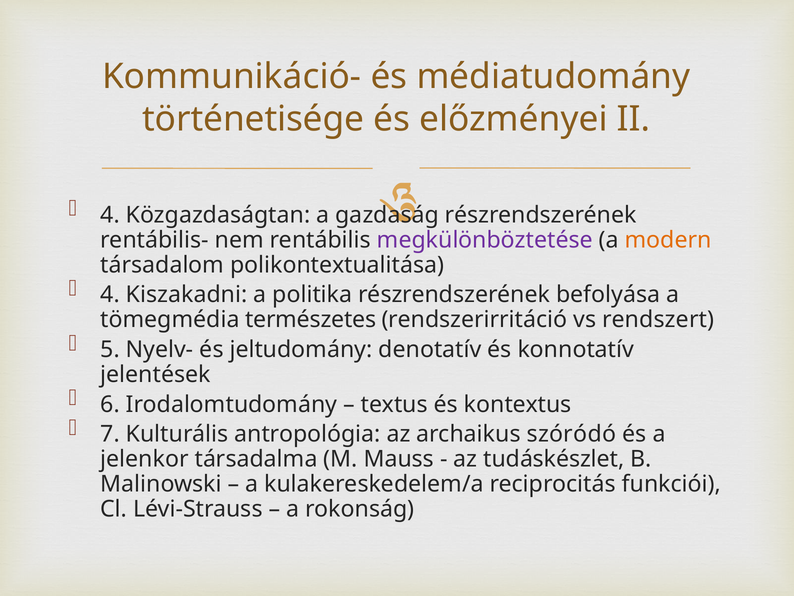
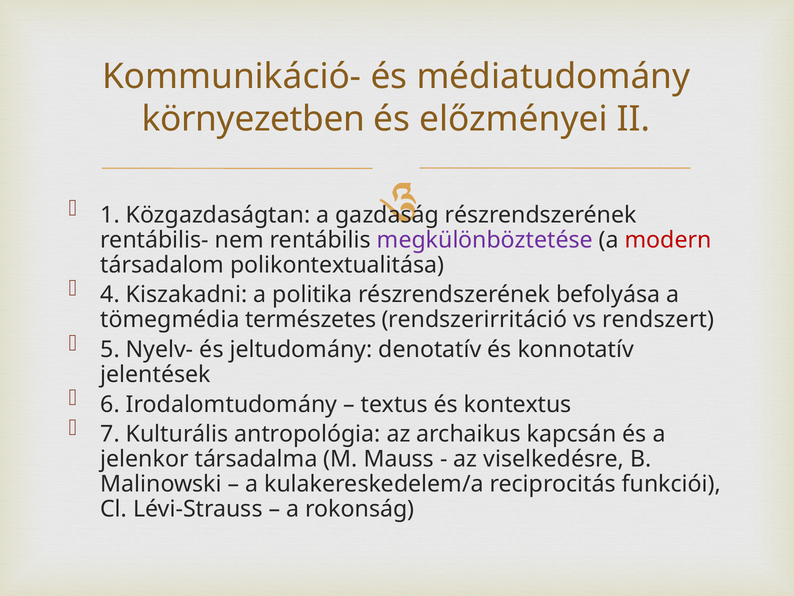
történetisége: történetisége -> környezetben (253, 119)
4: 4 -> 1 (110, 215)
modern colour: orange -> red (668, 240)
szóródó: szóródó -> kapcsán (571, 434)
tudáskészlet: tudáskészlet -> viselkedésre (554, 459)
